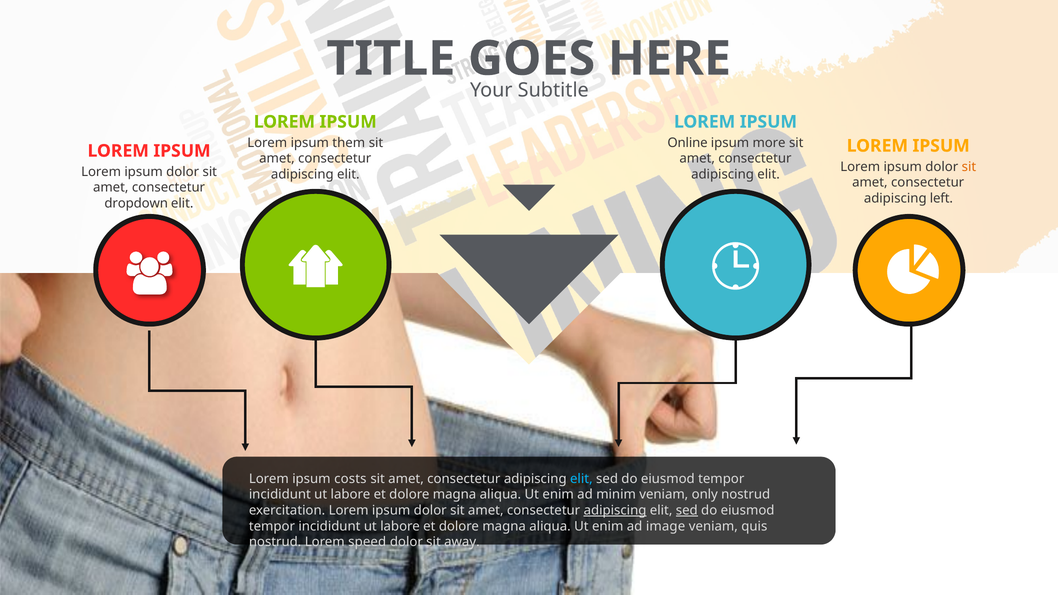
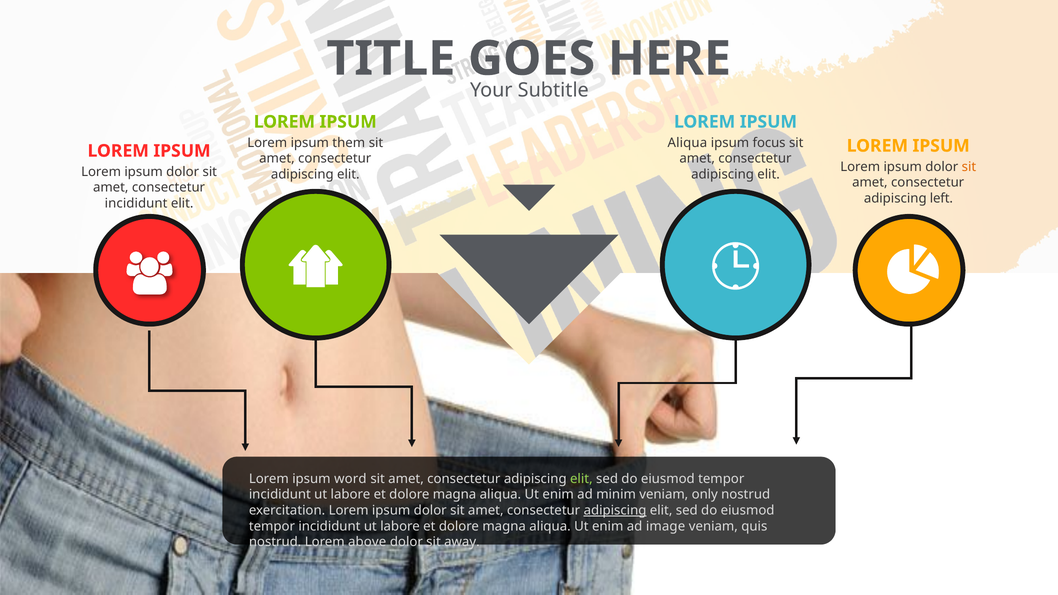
Online: Online -> Aliqua (687, 143)
more: more -> focus (769, 143)
dropdown: dropdown -> incididunt (136, 204)
costs: costs -> word (350, 479)
elit colour: light blue -> light green (581, 479)
sed underline: present -> none (687, 511)
speed: speed -> above (367, 542)
